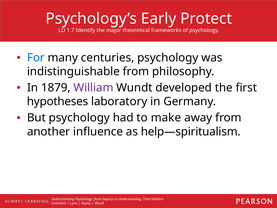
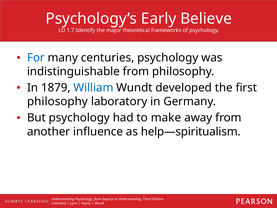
Protect: Protect -> Believe (206, 19)
William colour: purple -> blue (93, 88)
hypotheses: hypotheses -> philosophy (57, 101)
